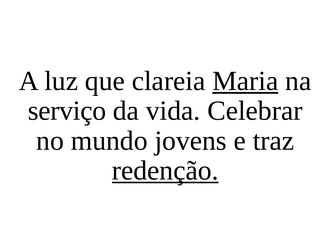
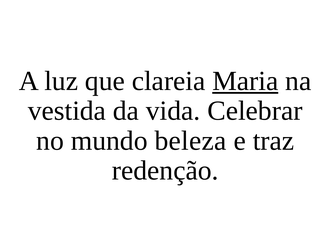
serviço: serviço -> vestida (67, 111)
jovens: jovens -> beleza (190, 141)
redenção underline: present -> none (165, 171)
